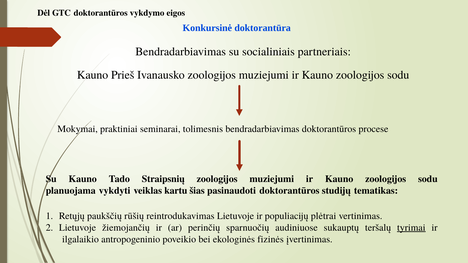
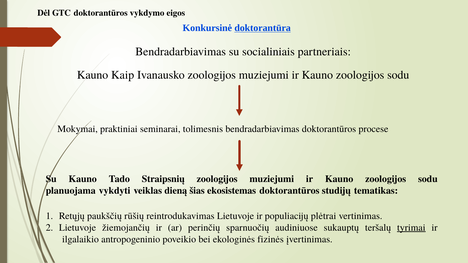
doktorantūra underline: none -> present (263, 28)
Prieš: Prieš -> Kaip (123, 75)
kartu: kartu -> dieną (176, 191)
pasinaudoti: pasinaudoti -> ekosistemas (232, 191)
